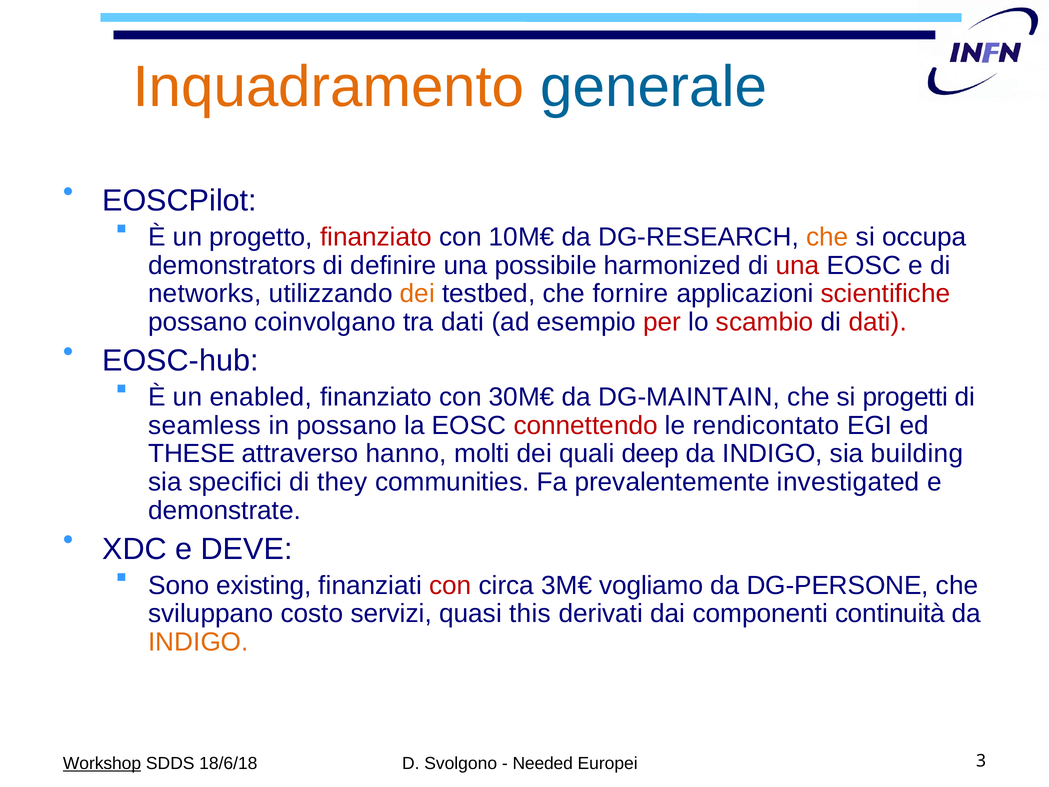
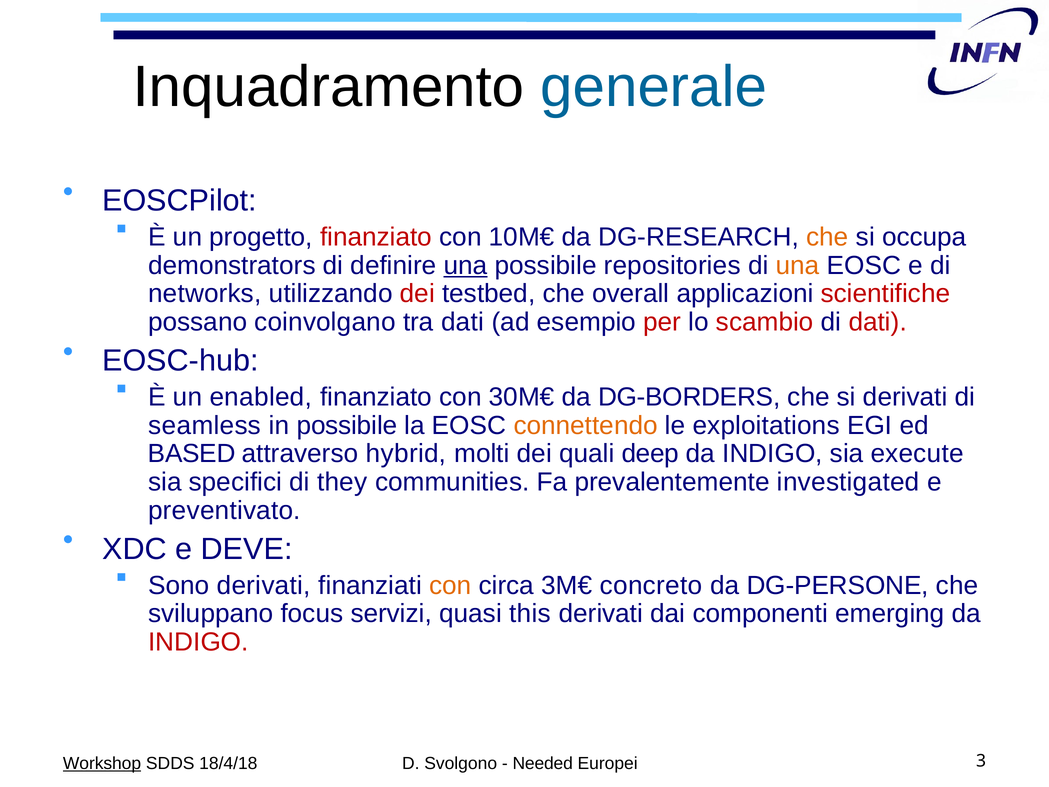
Inquadramento colour: orange -> black (329, 87)
una underline: none -> present (466, 265)
harmonized: harmonized -> repositories (672, 265)
una colour: red -> orange (798, 265)
dei colour: orange -> red (417, 294)
fornire: fornire -> overall (631, 294)
DG-MAINTAIN: DG-MAINTAIN -> DG-BORDERS (689, 397)
si progetti: progetti -> derivati (905, 397)
in possano: possano -> possibile (347, 425)
connettendo colour: red -> orange (586, 425)
rendicontato: rendicontato -> exploitations (766, 425)
THESE: THESE -> BASED (192, 454)
hanno: hanno -> hybrid (406, 454)
building: building -> execute (917, 454)
demonstrate: demonstrate -> preventivato (224, 510)
Sono existing: existing -> derivati (264, 585)
con colour: red -> orange (450, 585)
vogliamo: vogliamo -> concreto (651, 585)
costo: costo -> focus (312, 614)
continuità: continuità -> emerging (890, 614)
INDIGO colour: orange -> red (198, 642)
18/6/18: 18/6/18 -> 18/4/18 (228, 763)
